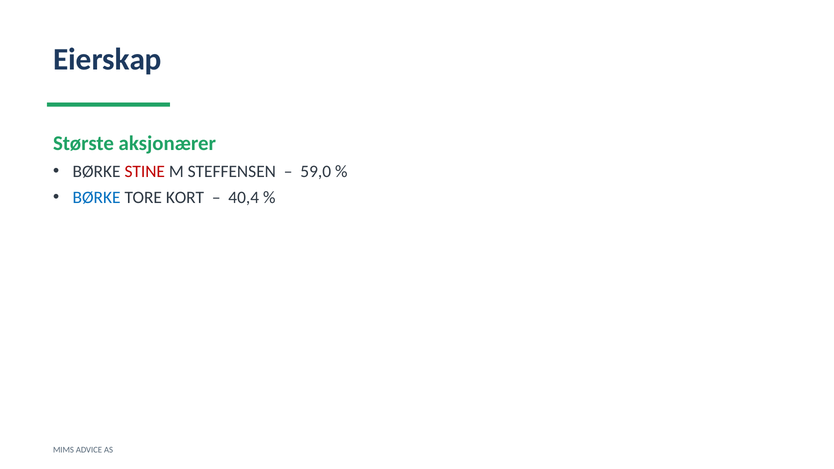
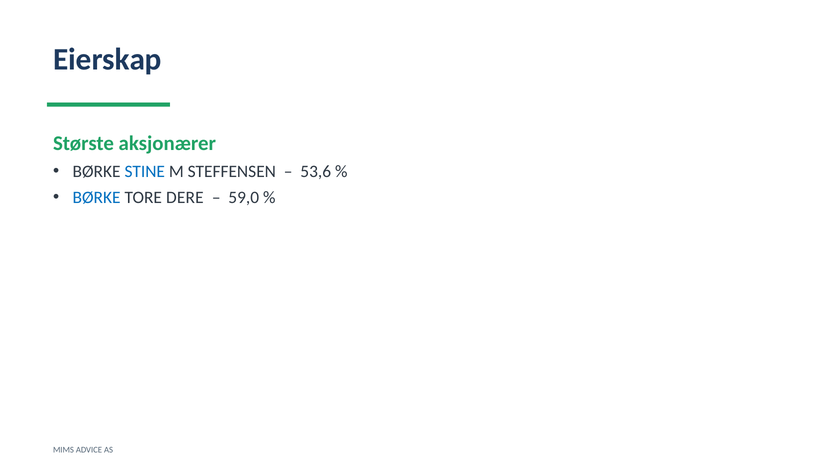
STINE colour: red -> blue (145, 171)
59,0: 59,0 -> 53,6 (316, 171)
KORT: KORT -> DERE (185, 198)
40,4: 40,4 -> 59,0 (244, 198)
